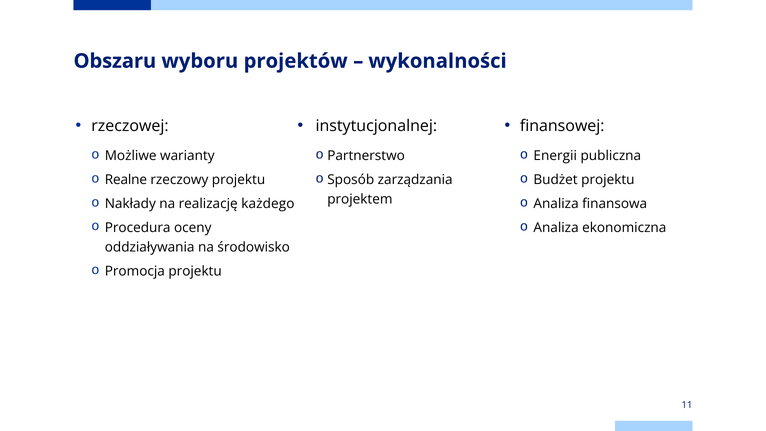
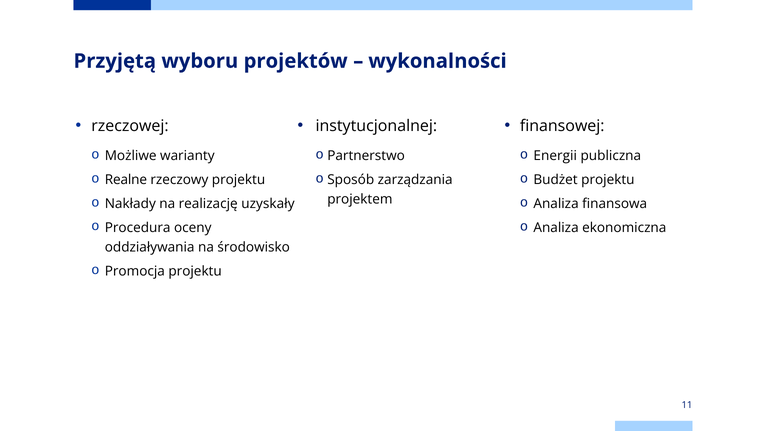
Obszaru: Obszaru -> Przyjętą (115, 61)
każdego: każdego -> uzyskały (268, 204)
